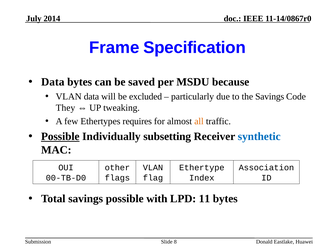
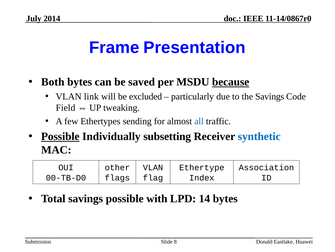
Specification: Specification -> Presentation (194, 47)
Data: Data -> Both (53, 82)
because underline: none -> present (231, 82)
VLAN data: data -> link (91, 96)
They: They -> Field (66, 107)
requires: requires -> sending (137, 121)
all colour: orange -> blue (199, 121)
11: 11 -> 14 (204, 198)
